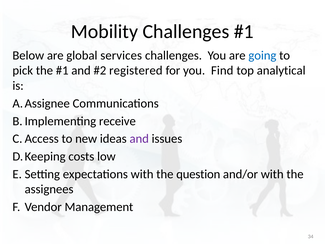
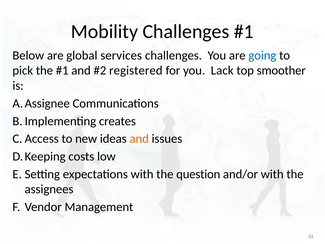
Find: Find -> Lack (222, 71)
analytical: analytical -> smoother (281, 71)
receive: receive -> creates (117, 121)
and colour: purple -> orange (139, 139)
